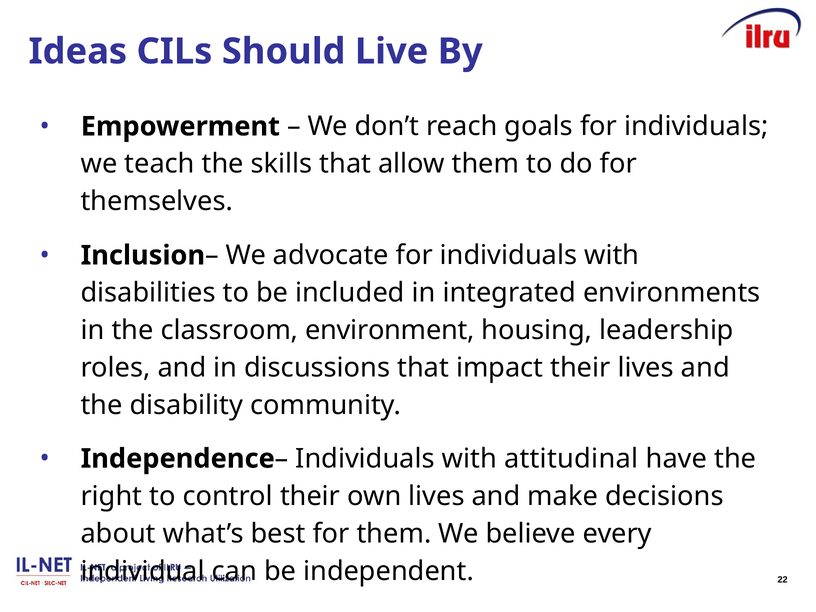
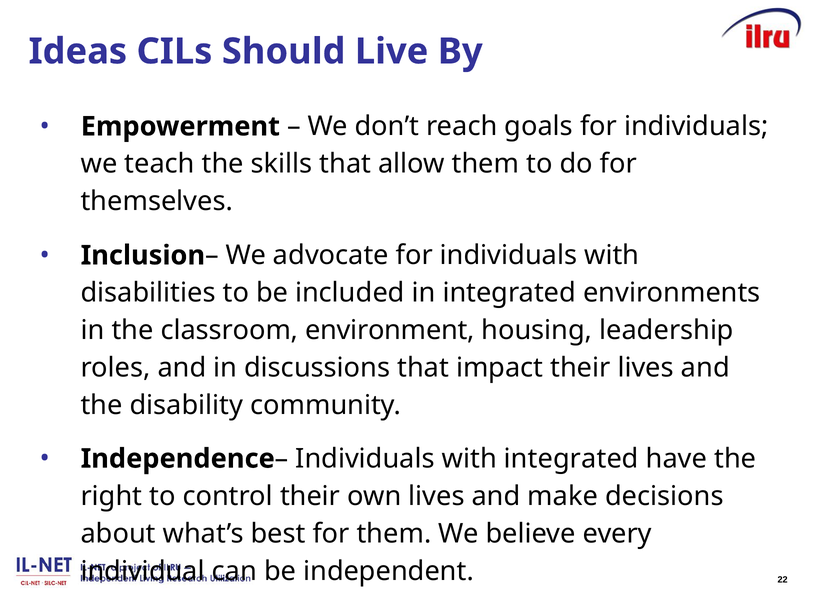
with attitudinal: attitudinal -> integrated (571, 459)
